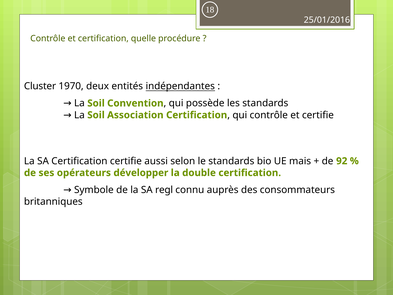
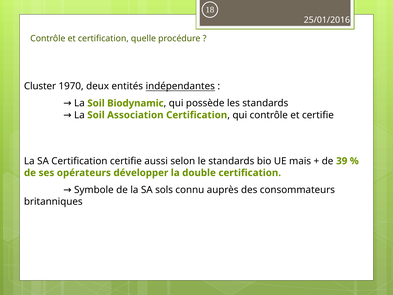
Convention: Convention -> Biodynamic (135, 103)
92: 92 -> 39 (342, 161)
regl: regl -> sols (164, 190)
